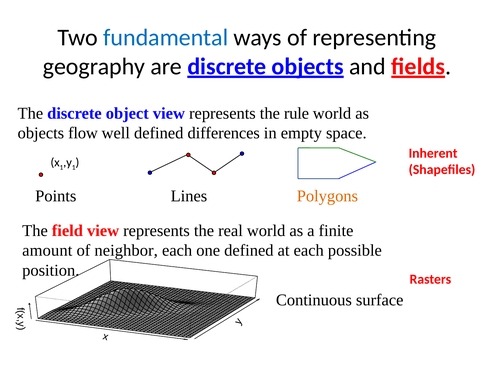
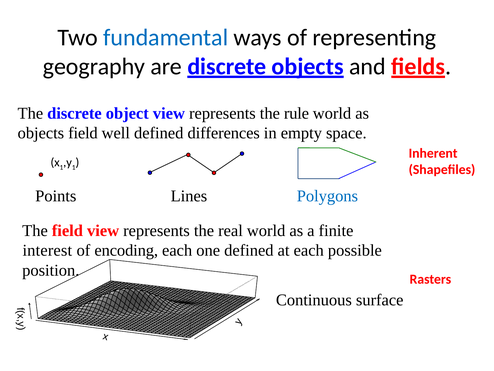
objects flow: flow -> field (83, 133)
Polygons colour: orange -> blue (327, 196)
amount: amount -> interest (47, 250)
neighbor: neighbor -> encoding (126, 250)
